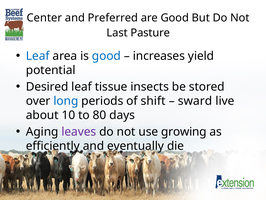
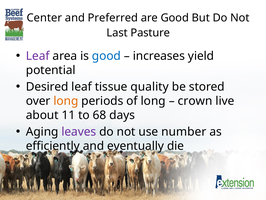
Leaf colour: blue -> purple (38, 56)
insects: insects -> quality (150, 87)
long colour: blue -> orange (66, 101)
of shift: shift -> long (153, 101)
sward: sward -> crown (195, 101)
10: 10 -> 11 (68, 115)
80: 80 -> 68 (100, 115)
growing: growing -> number (184, 131)
